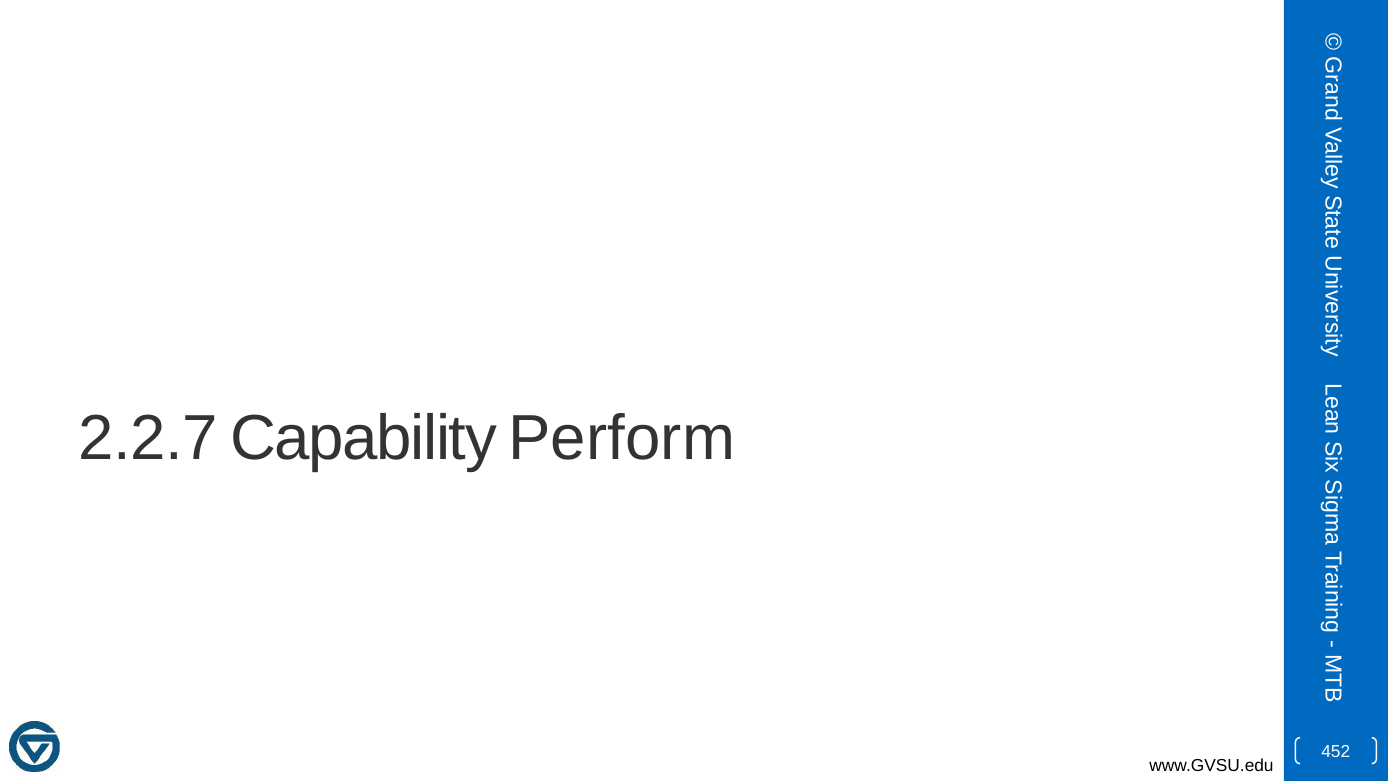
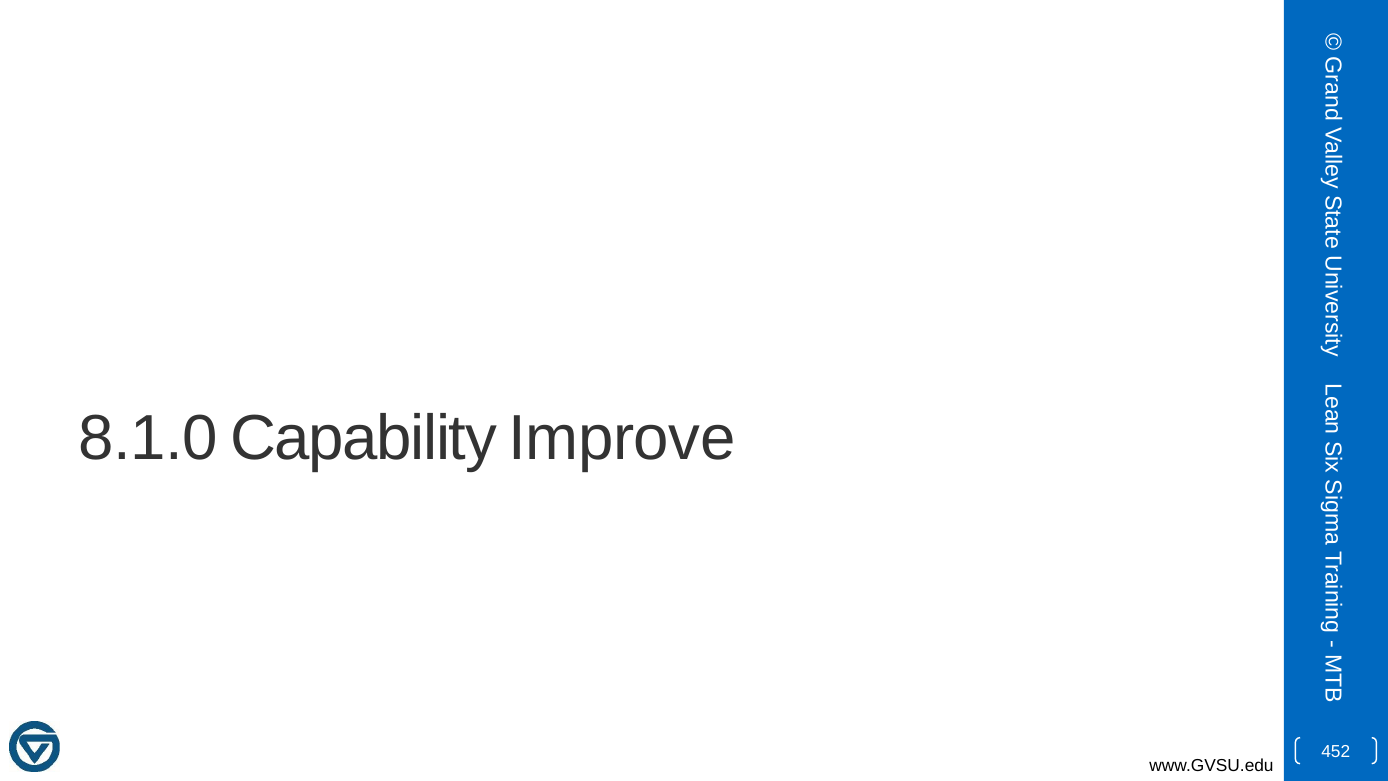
2.2.7: 2.2.7 -> 8.1.0 (148, 439)
Perform: Perform -> Improve (622, 439)
